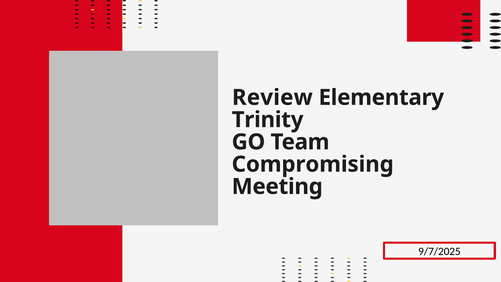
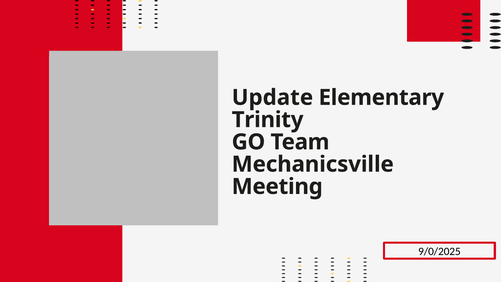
Review: Review -> Update (272, 97)
Compromising: Compromising -> Mechanicsville (313, 164)
9/7/2025: 9/7/2025 -> 9/0/2025 (439, 251)
